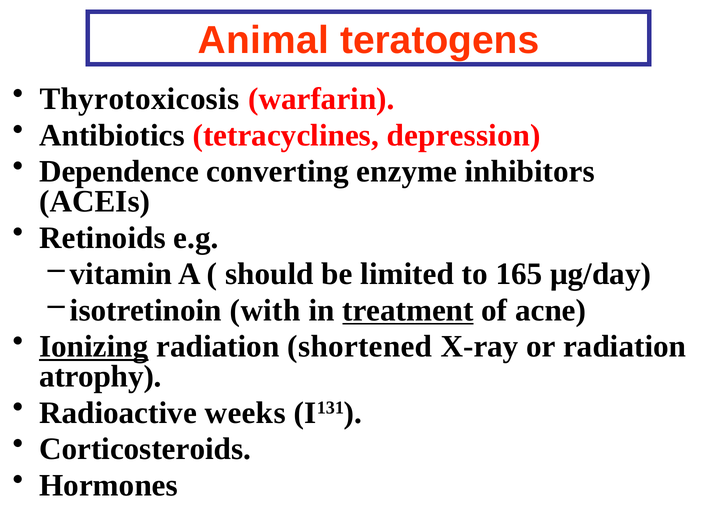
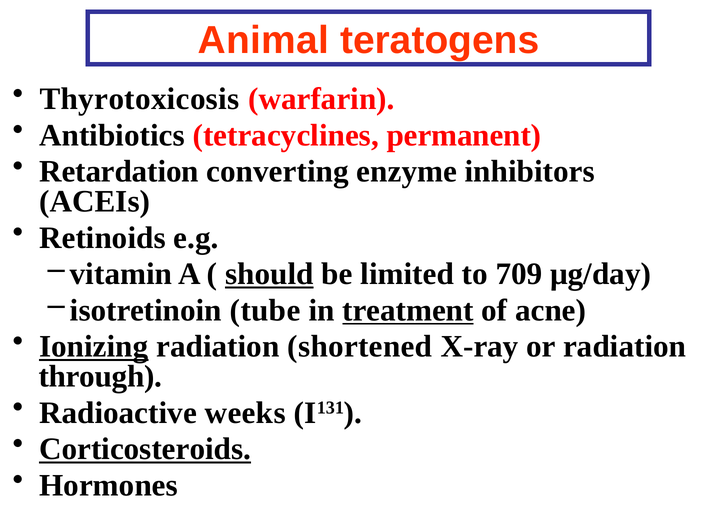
depression: depression -> permanent (464, 135)
Dependence: Dependence -> Retardation (119, 171)
should underline: none -> present (269, 274)
165: 165 -> 709 (519, 274)
with: with -> tube (265, 310)
atrophy: atrophy -> through (100, 376)
Corticosteroids underline: none -> present (145, 449)
